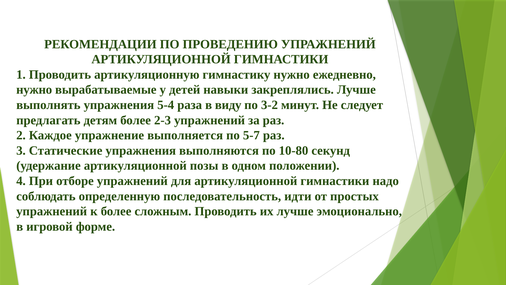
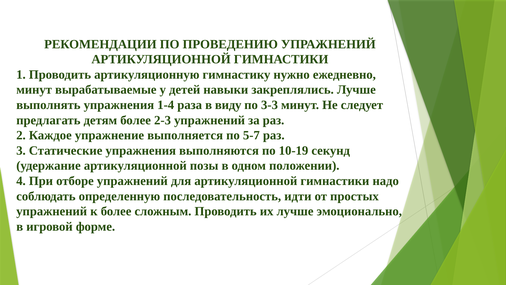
нужно: нужно -> минут (34, 90)
5-4: 5-4 -> 1-4 (166, 105)
3-2: 3-2 -> 3-3 (269, 105)
10-80: 10-80 -> 10-19 (294, 150)
